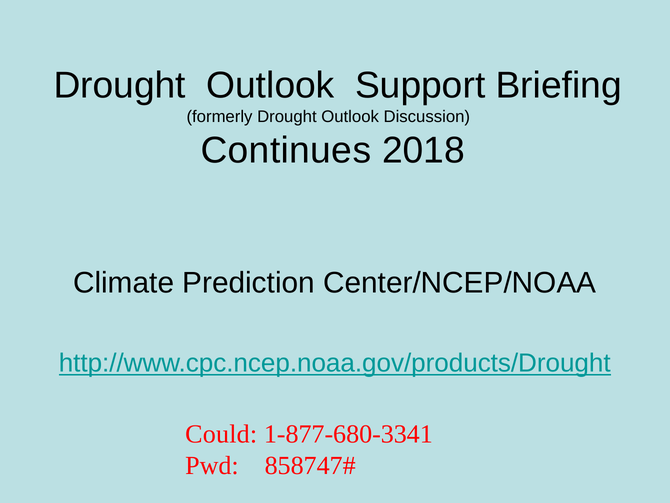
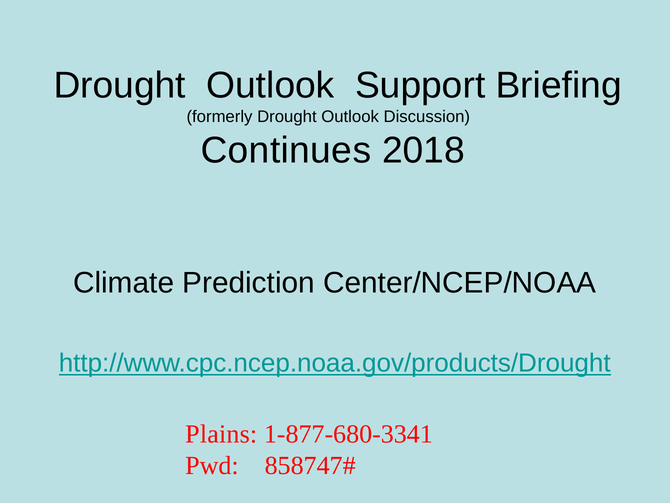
Could: Could -> Plains (221, 434)
